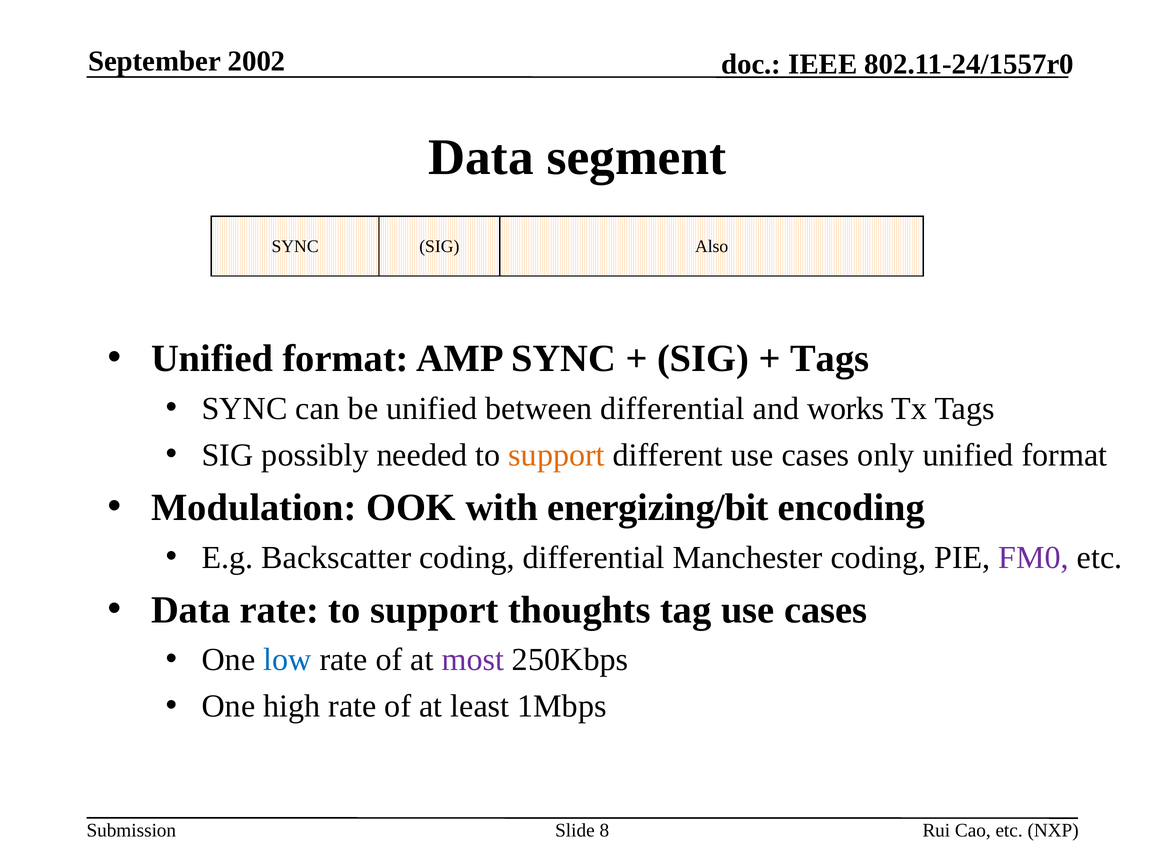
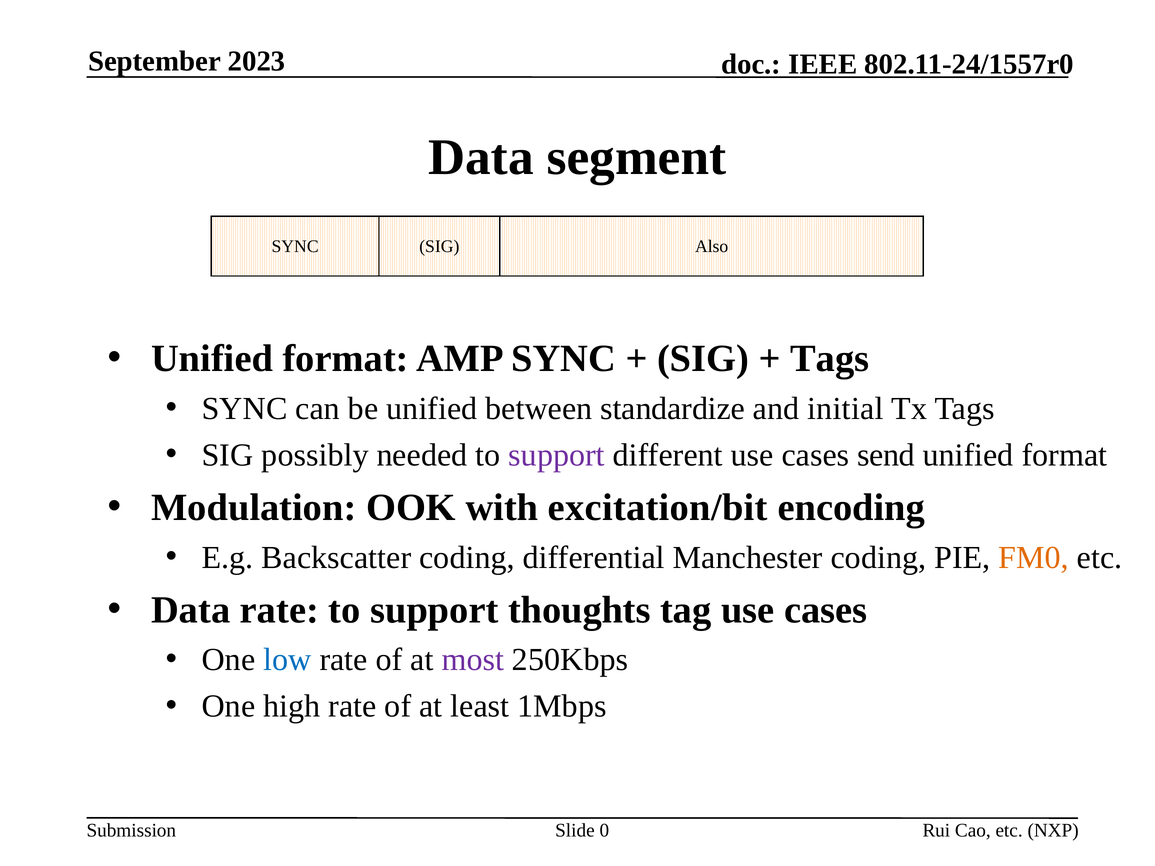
2002: 2002 -> 2023 (257, 61)
between differential: differential -> standardize (673, 409)
works: works -> initial (845, 409)
support colour: orange -> purple (557, 455)
only: only -> send (886, 455)
energizing/bit: energizing/bit -> excitation/bit (658, 508)
FM0 colour: purple -> orange (1034, 558)
8: 8 -> 0 (604, 831)
